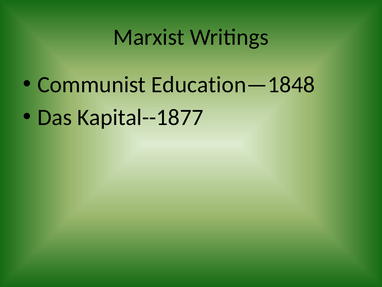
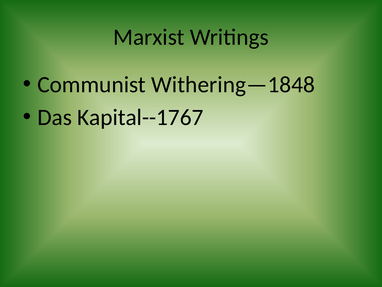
Education—1848: Education—1848 -> Withering—1848 (233, 84)
Kapital--1877: Kapital--1877 -> Kapital--1767 (140, 117)
